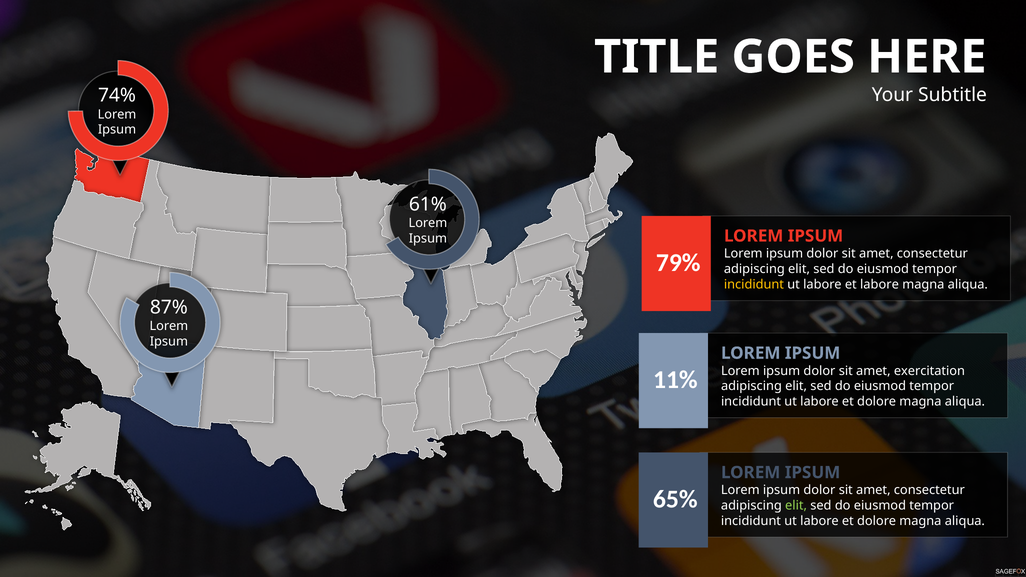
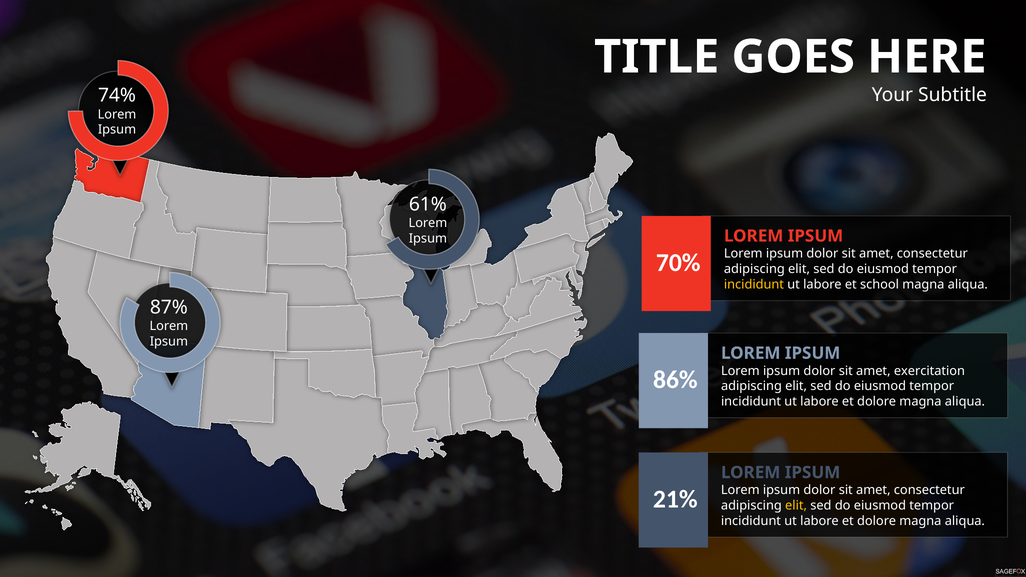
79%: 79% -> 70% (678, 263)
et labore: labore -> school (879, 284)
11%: 11% -> 86% (675, 380)
65%: 65% -> 21% (675, 499)
elit colour: light green -> yellow (796, 506)
